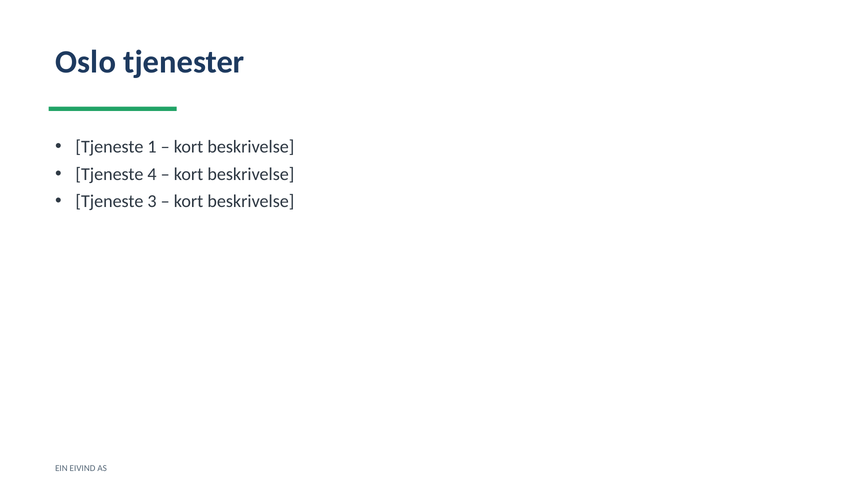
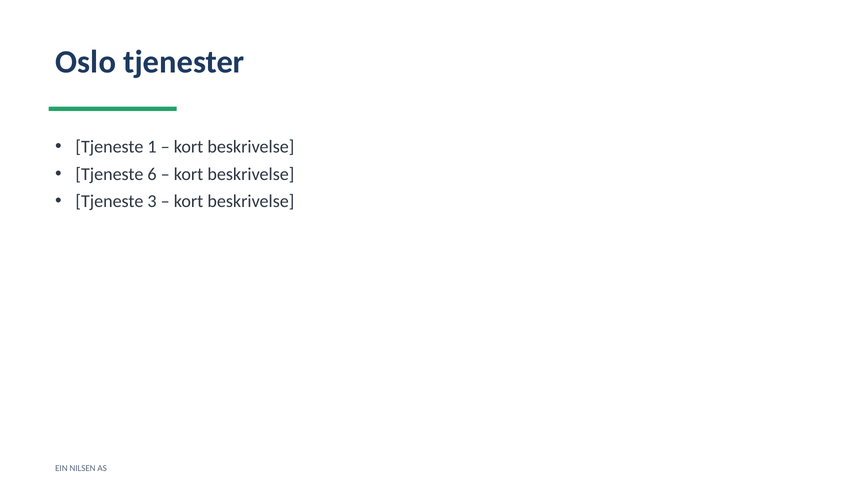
4: 4 -> 6 (152, 174)
EIVIND: EIVIND -> NILSEN (83, 468)
